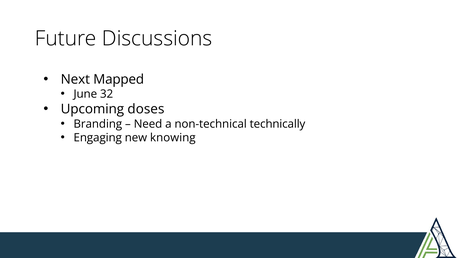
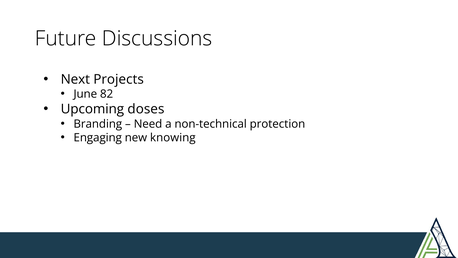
Mapped: Mapped -> Projects (119, 79)
32: 32 -> 82 (107, 94)
technically: technically -> protection (277, 124)
